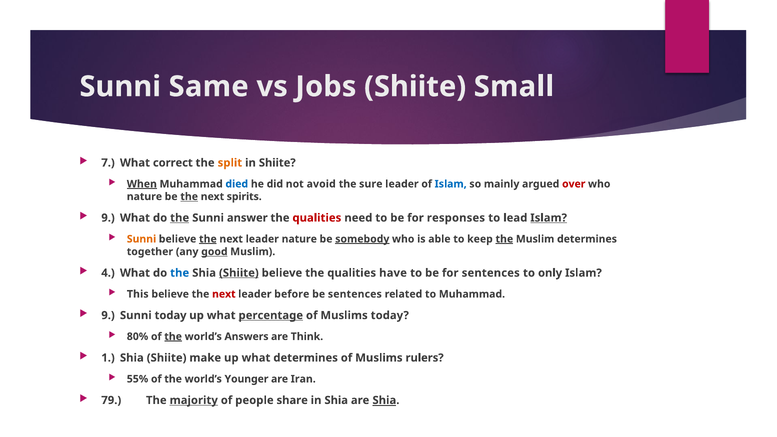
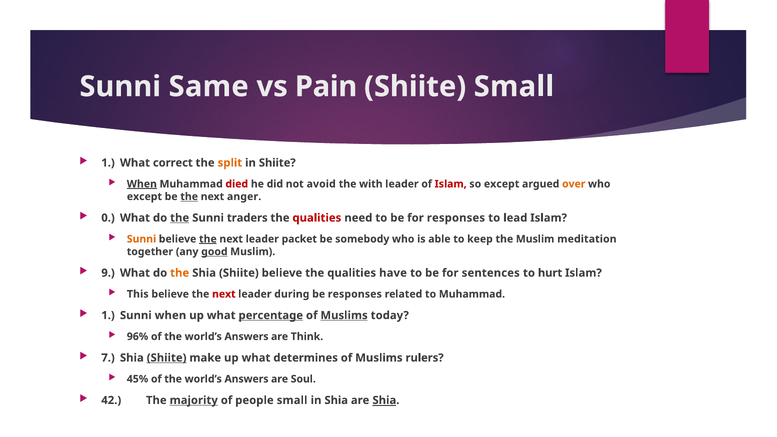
Jobs: Jobs -> Pain (326, 87)
7: 7 -> 1 (108, 163)
died colour: blue -> red (237, 184)
sure: sure -> with (371, 184)
Islam colour: blue -> red (451, 184)
so mainly: mainly -> except (502, 184)
over colour: red -> orange (574, 184)
nature: nature -> except (144, 197)
spirits: spirits -> anger (244, 197)
9: 9 -> 0 (108, 218)
answer: answer -> traders (247, 218)
Islam underline: present -> none (549, 218)
leader nature: nature -> packet (299, 239)
somebody underline: present -> none (362, 239)
the underline: present -> none (504, 239)
Muslim determines: determines -> meditation (587, 239)
4: 4 -> 9 (108, 273)
the colour: blue -> orange (180, 273)
Shiite underline: present -> none (239, 273)
only: only -> hurt (550, 273)
before: before -> during (292, 294)
be sentences: sentences -> responses (355, 294)
9: 9 -> 1 (108, 315)
Sunni today: today -> when (170, 315)
Muslims underline: none -> present (344, 315)
80%: 80% -> 96% (138, 337)
the underline: present -> none (173, 337)
1: 1 -> 7 (108, 358)
Shiite underline: none -> present (167, 358)
55%: 55% -> 45% (138, 379)
Younger: Younger -> Answers (247, 379)
Iran: Iran -> Soul (303, 379)
79: 79 -> 42 (111, 400)
people share: share -> small (292, 400)
